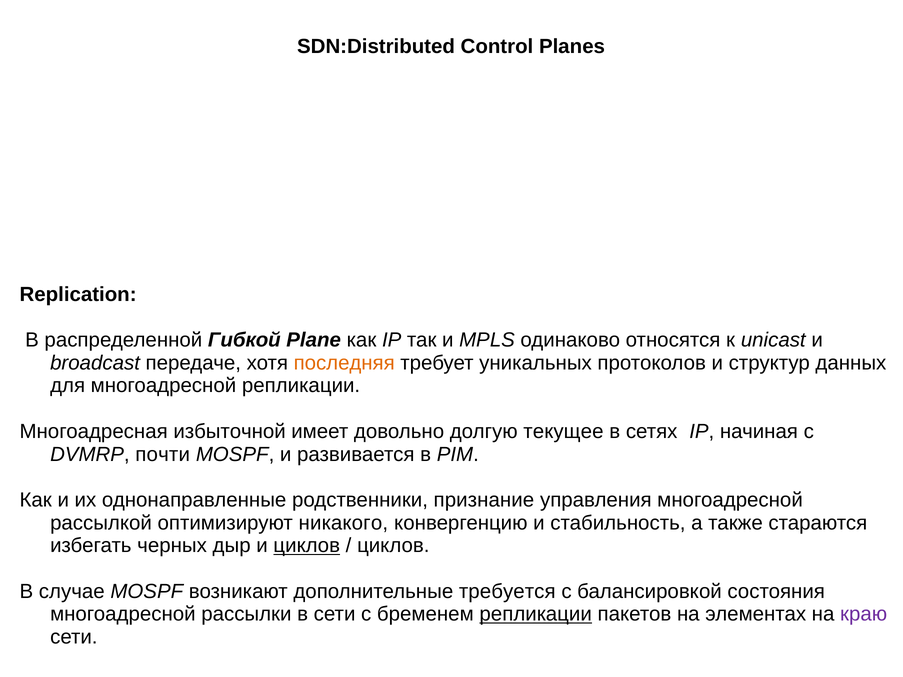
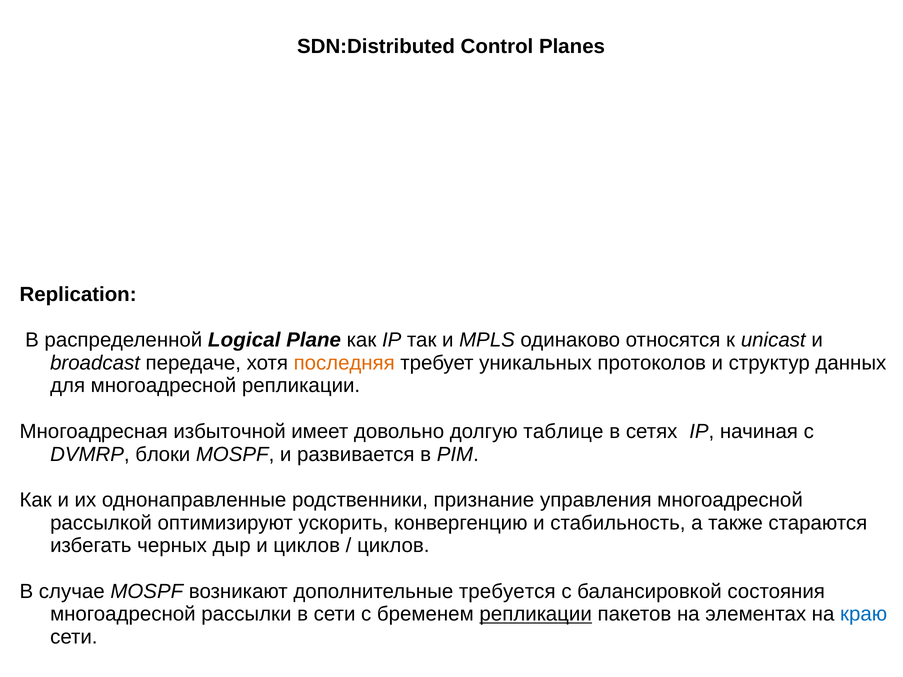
Гибкой: Гибкой -> Logical (244, 340)
текущее: текущее -> таблице (563, 432)
почти: почти -> блоки (163, 454)
никакого: никакого -> ускорить (343, 523)
циклов underline: present -> none (307, 546)
краю colour: purple -> blue (864, 614)
